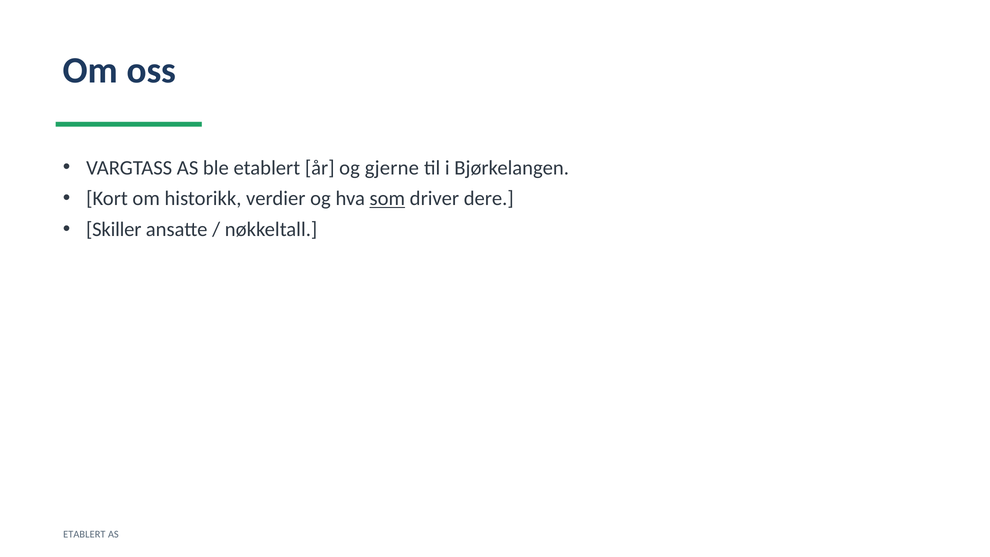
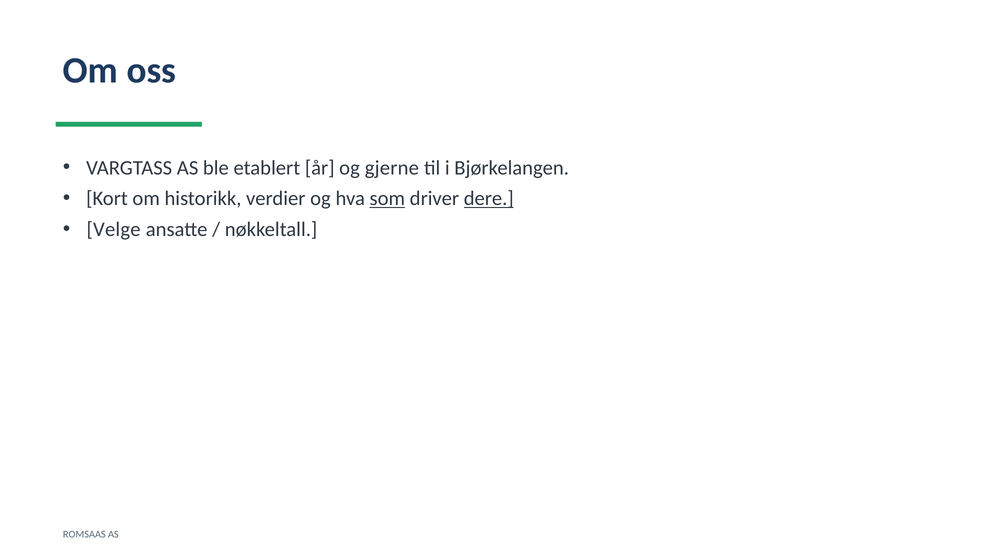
dere underline: none -> present (489, 199)
Skiller: Skiller -> Velge (114, 230)
ETABLERT: ETABLERT -> ROMSAAS (84, 534)
